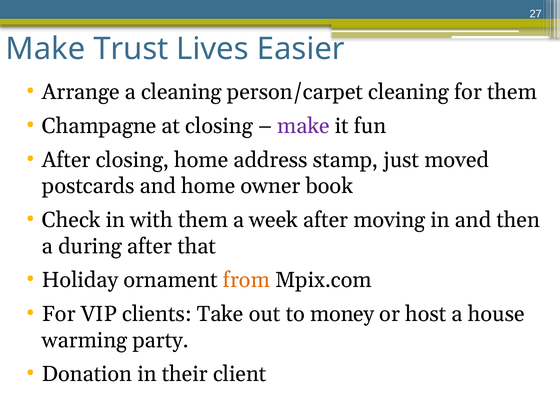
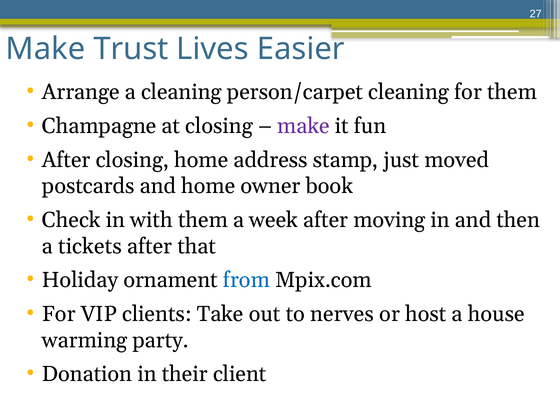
during: during -> tickets (90, 246)
from colour: orange -> blue (246, 280)
money: money -> nerves (342, 314)
